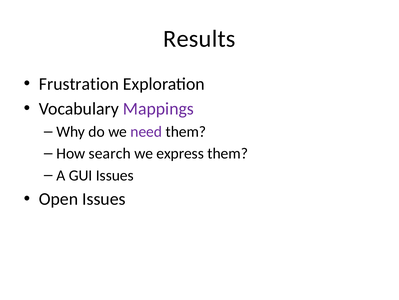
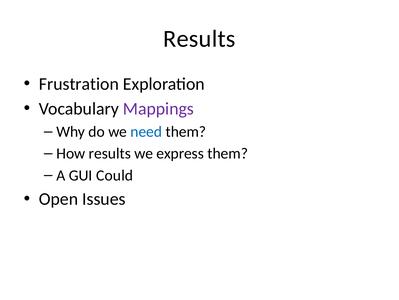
need colour: purple -> blue (146, 131)
How search: search -> results (110, 153)
GUI Issues: Issues -> Could (115, 175)
